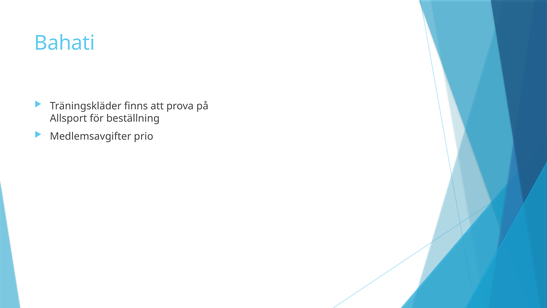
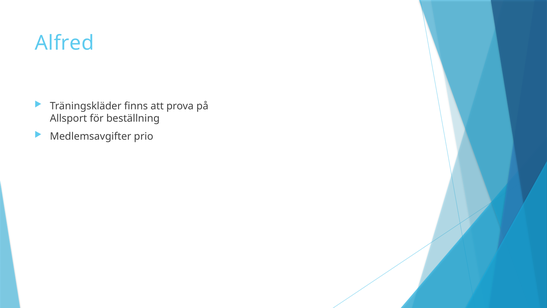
Bahati: Bahati -> Alfred (64, 43)
